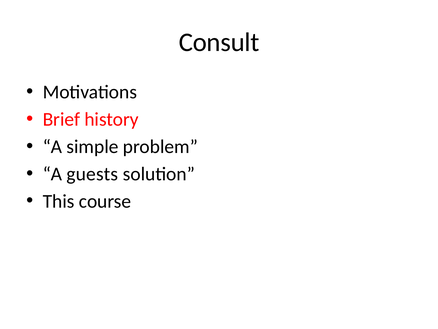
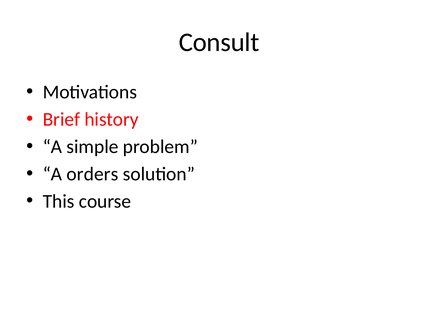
guests: guests -> orders (92, 174)
